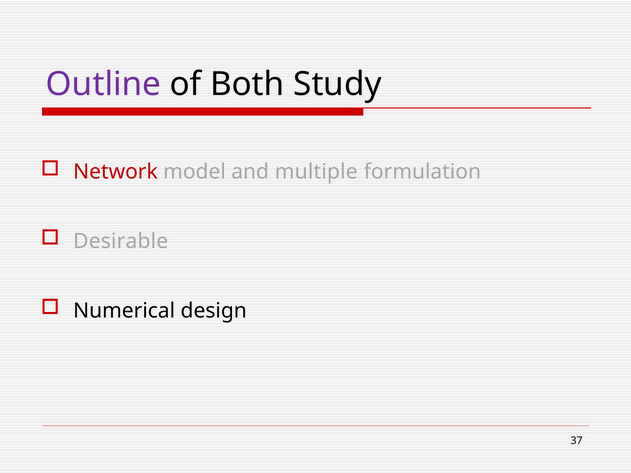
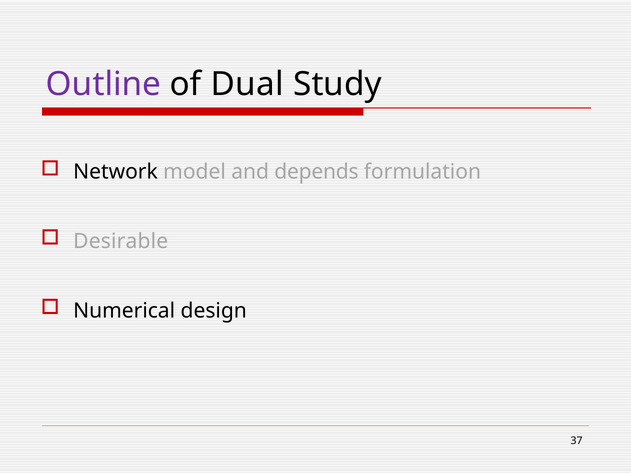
Both: Both -> Dual (247, 84)
Network colour: red -> black (116, 172)
multiple: multiple -> depends (316, 172)
